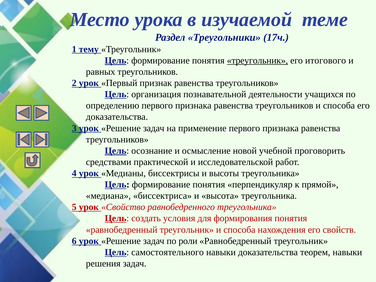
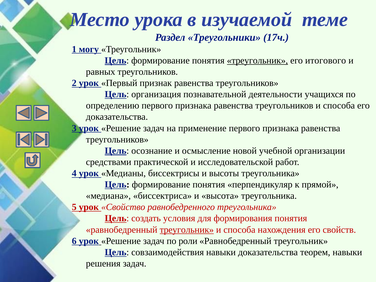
тему: тему -> могу (89, 49)
проговорить: проговорить -> организации (320, 151)
треугольник underline: none -> present (187, 230)
самостоятельного: самостоятельного -> совзаимодействия (168, 252)
